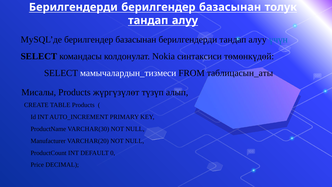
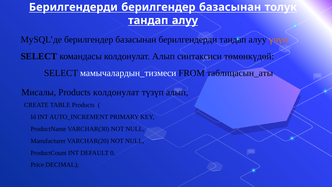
үчүн colour: blue -> orange (278, 40)
колдонулат Nokia: Nokia -> Алып (163, 56)
Products жүргүзүлөт: жүргүзүлөт -> колдонулат (116, 92)
